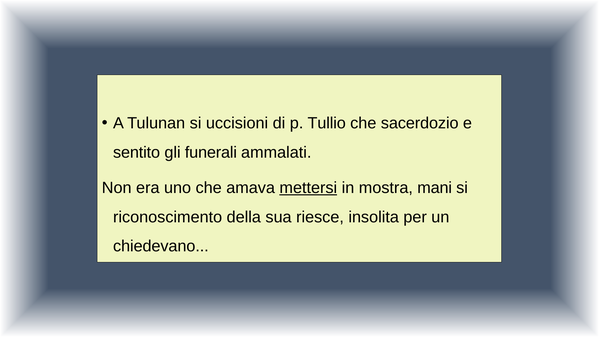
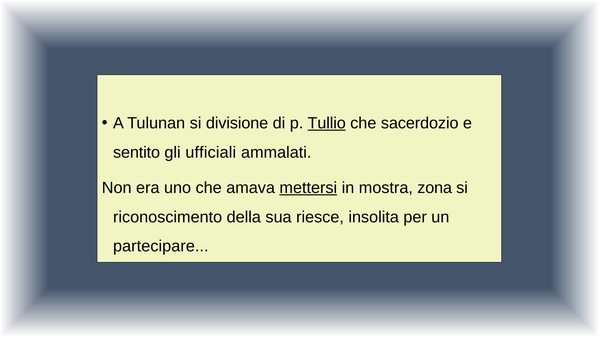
uccisioni: uccisioni -> divisione (237, 123)
Tullio underline: none -> present (327, 123)
funerali: funerali -> ufficiali (211, 152)
mani: mani -> zona (435, 188)
chiedevano: chiedevano -> partecipare (161, 246)
